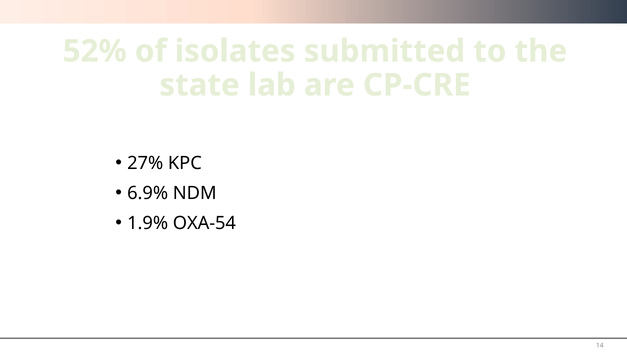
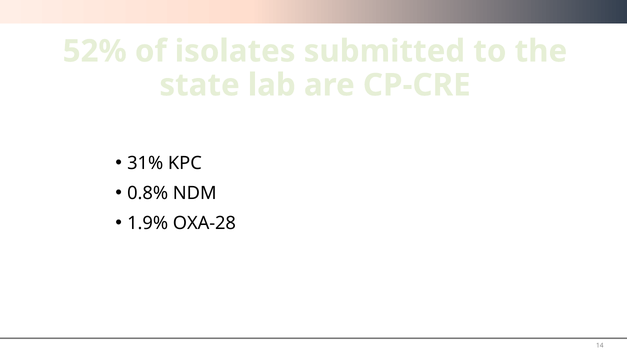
27%: 27% -> 31% (145, 163)
6.9%: 6.9% -> 0.8% (148, 193)
OXA-54: OXA-54 -> OXA-28 (204, 223)
